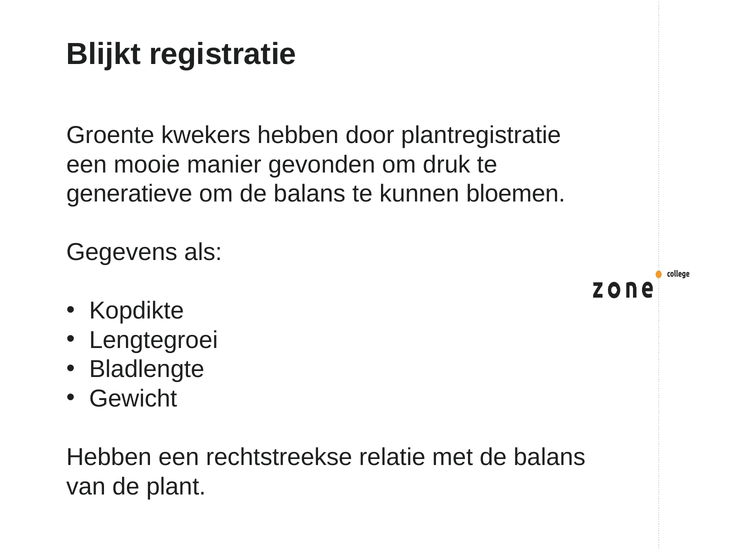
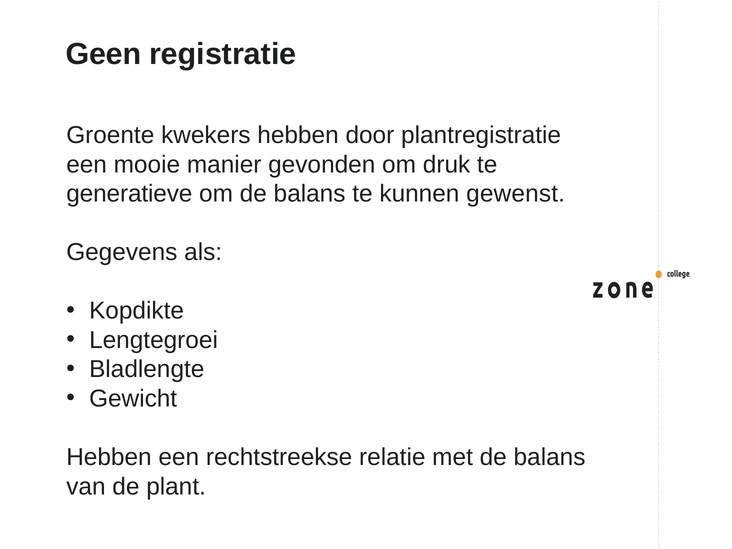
Blijkt: Blijkt -> Geen (104, 54)
bloemen: bloemen -> gewenst (516, 194)
